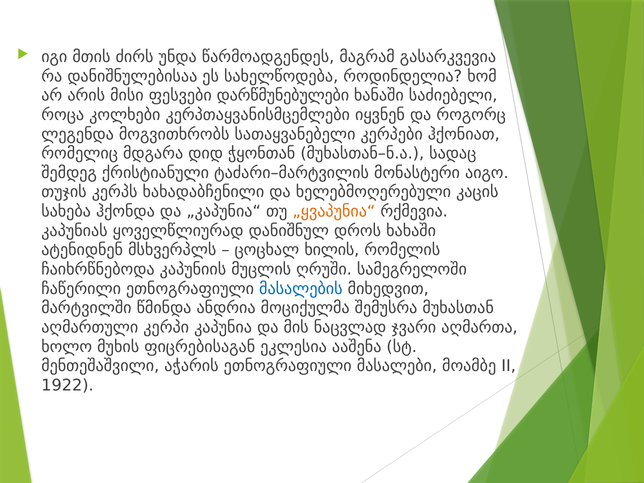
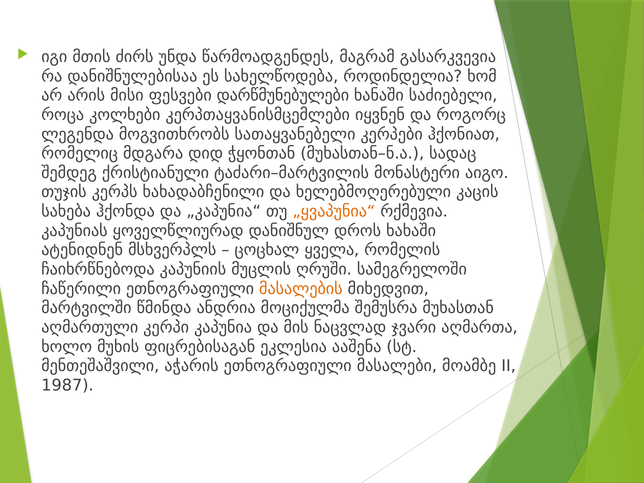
ხილის: ხილის -> ყველა (332, 250)
მასალების colour: blue -> orange (301, 289)
1922: 1922 -> 1987 (67, 385)
